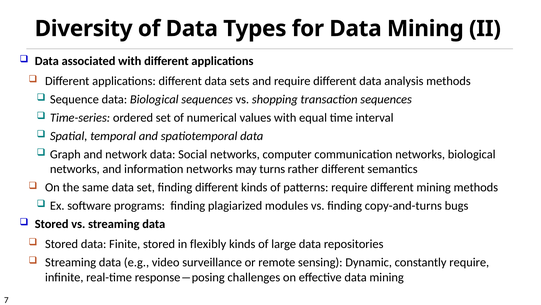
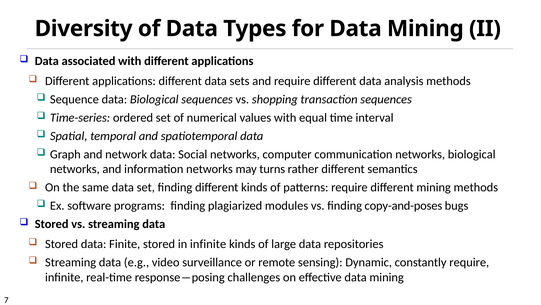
copy-and-turns: copy-and-turns -> copy-and-poses (403, 205)
in flexibly: flexibly -> infinite (208, 244)
